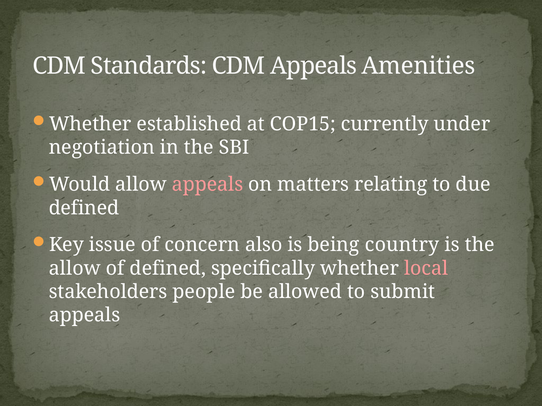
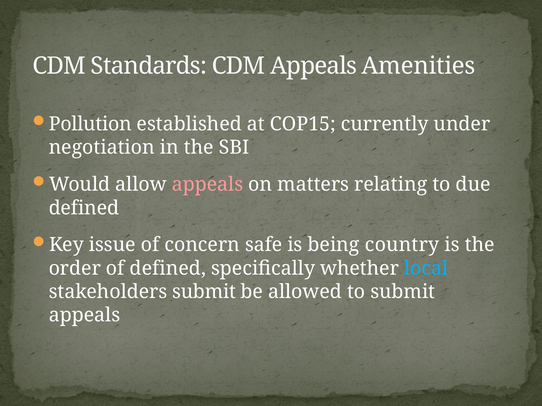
Whether: Whether -> Pollution (90, 124)
also: also -> safe (264, 245)
allow: allow -> order (75, 269)
local colour: pink -> light blue (426, 269)
stakeholders people: people -> submit (204, 292)
